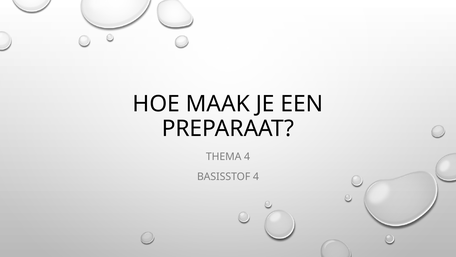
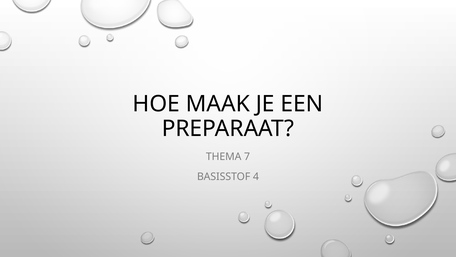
THEMA 4: 4 -> 7 (247, 157)
